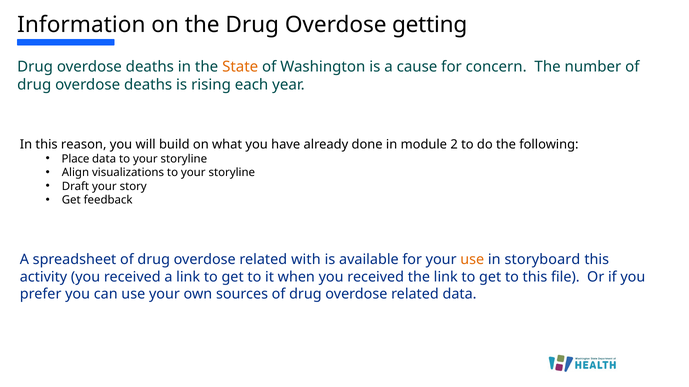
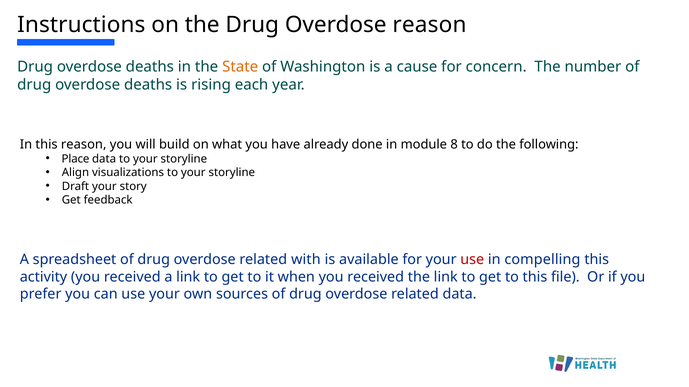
Information: Information -> Instructions (81, 25)
Overdose getting: getting -> reason (429, 25)
2: 2 -> 8 (454, 144)
use colour: orange -> red (472, 260)
storyboard: storyboard -> compelling (542, 260)
